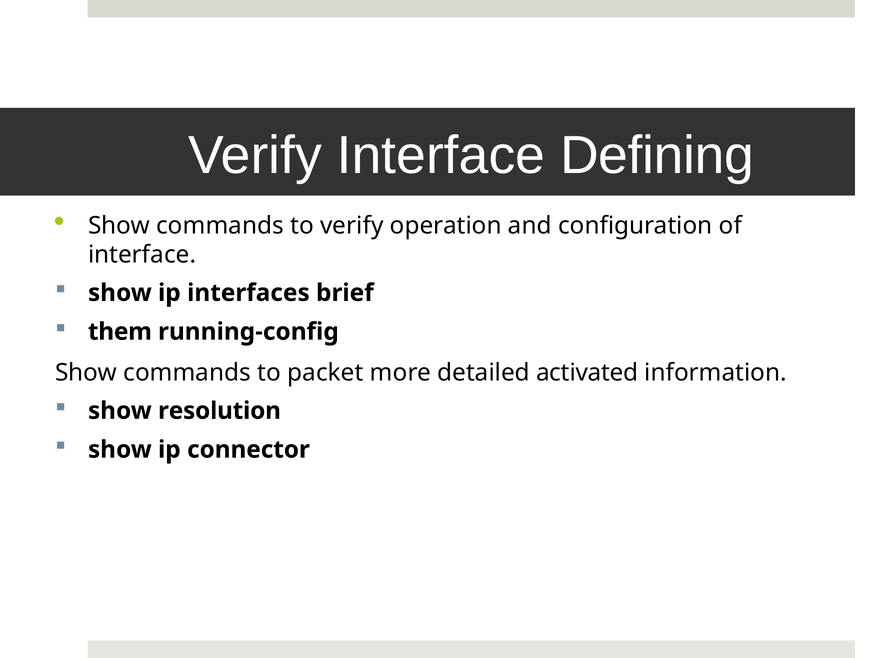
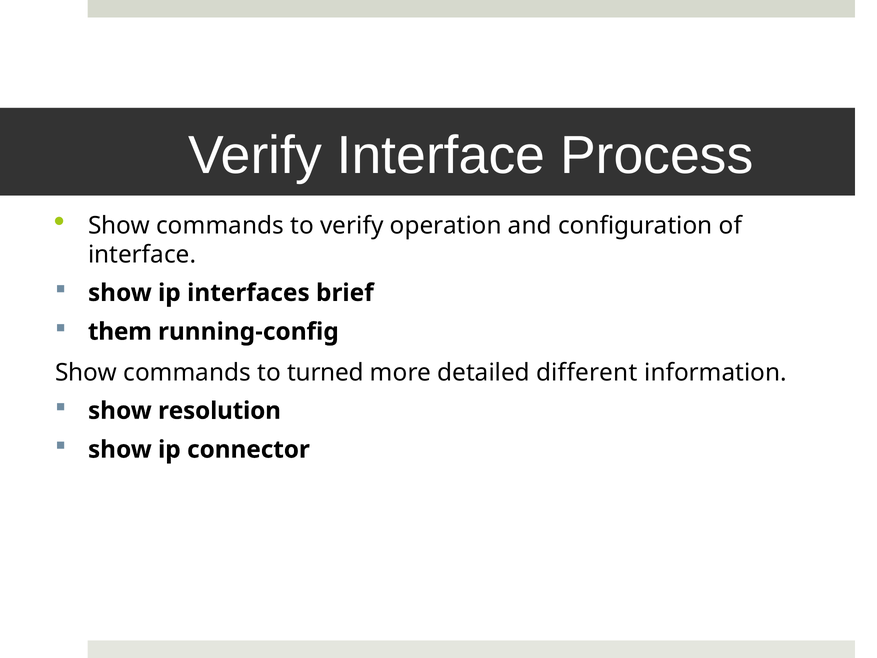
Defining: Defining -> Process (657, 155)
packet: packet -> turned (326, 373)
activated: activated -> different (587, 373)
